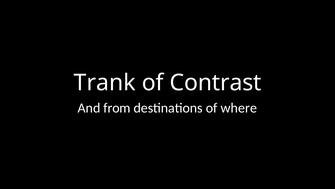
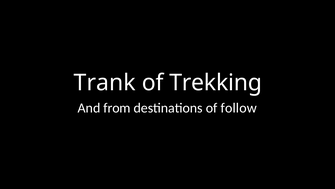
Contrast: Contrast -> Trekking (216, 83)
where: where -> follow (239, 108)
